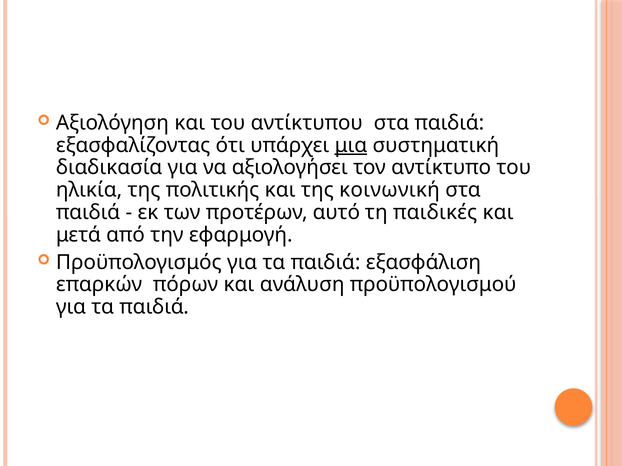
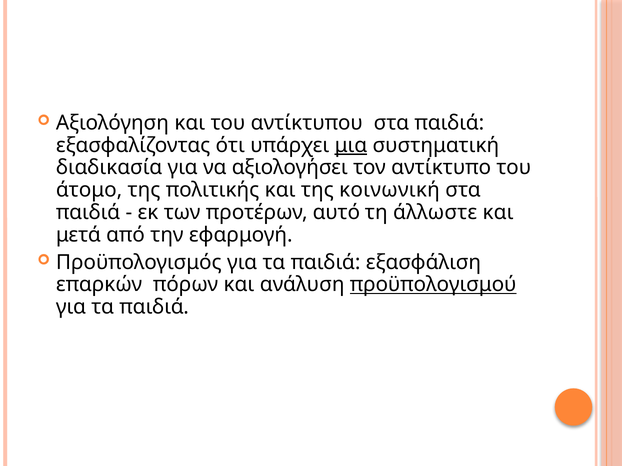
ηλικία: ηλικία -> άτομο (89, 190)
παιδικές: παιδικές -> άλλωστε (435, 213)
προϋπολογισμού underline: none -> present (433, 285)
